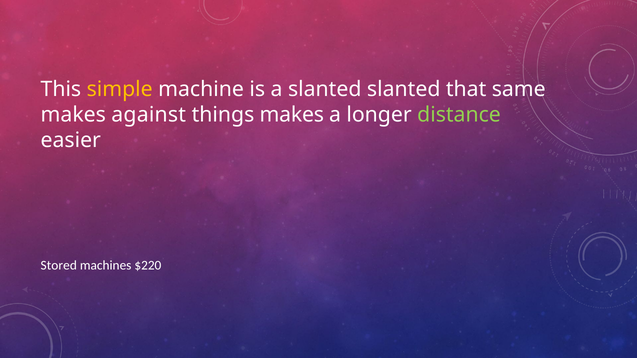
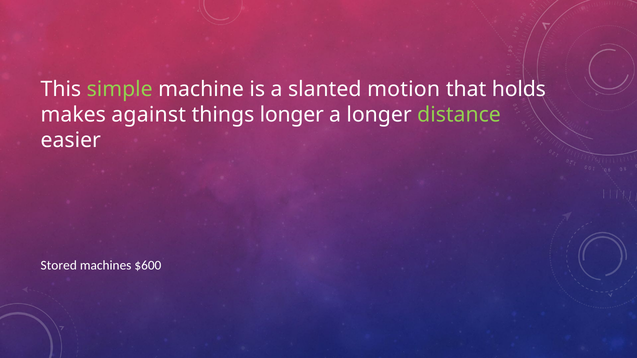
simple colour: yellow -> light green (120, 89)
slanted slanted: slanted -> motion (404, 89)
same: same -> holds (519, 89)
things makes: makes -> longer (292, 115)
$220: $220 -> $600 (148, 266)
